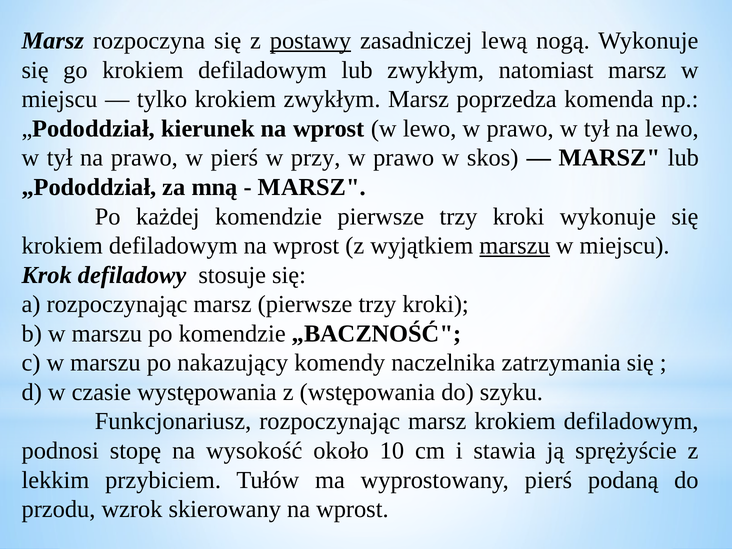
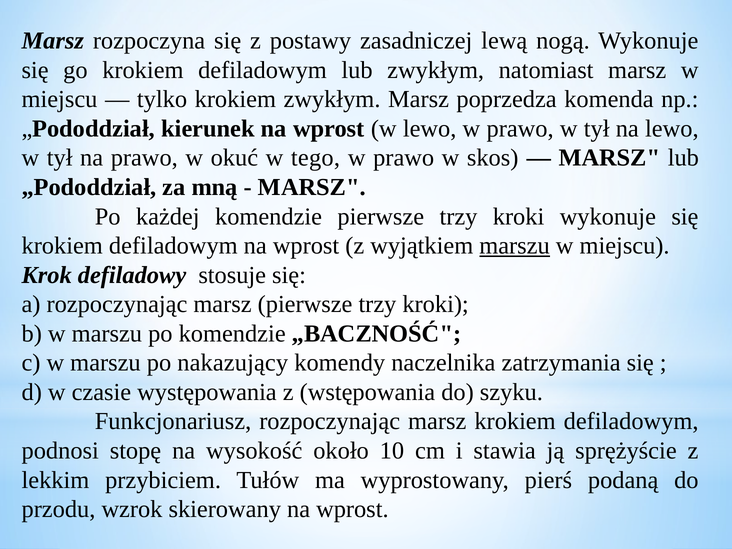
postawy underline: present -> none (310, 41)
w pierś: pierś -> okuć (234, 158)
przy: przy -> tego (315, 158)
